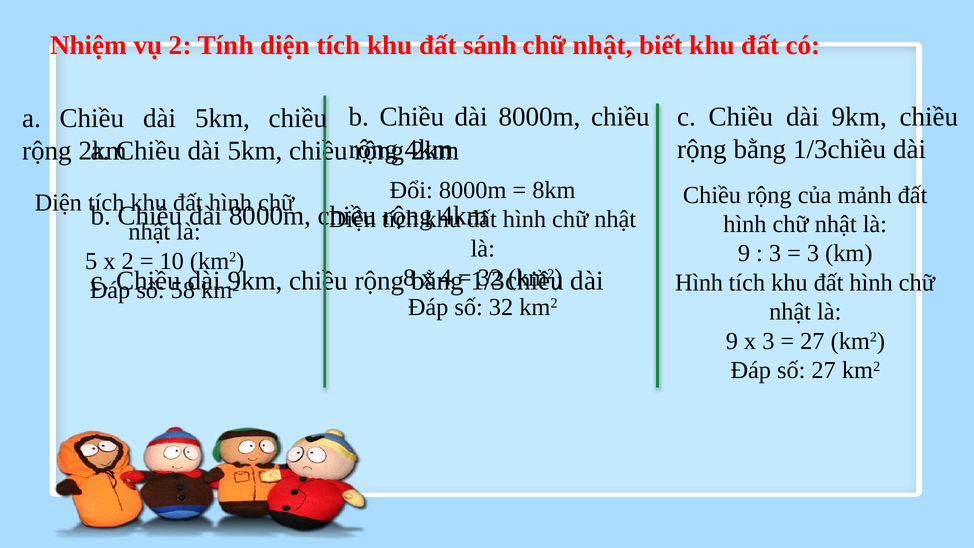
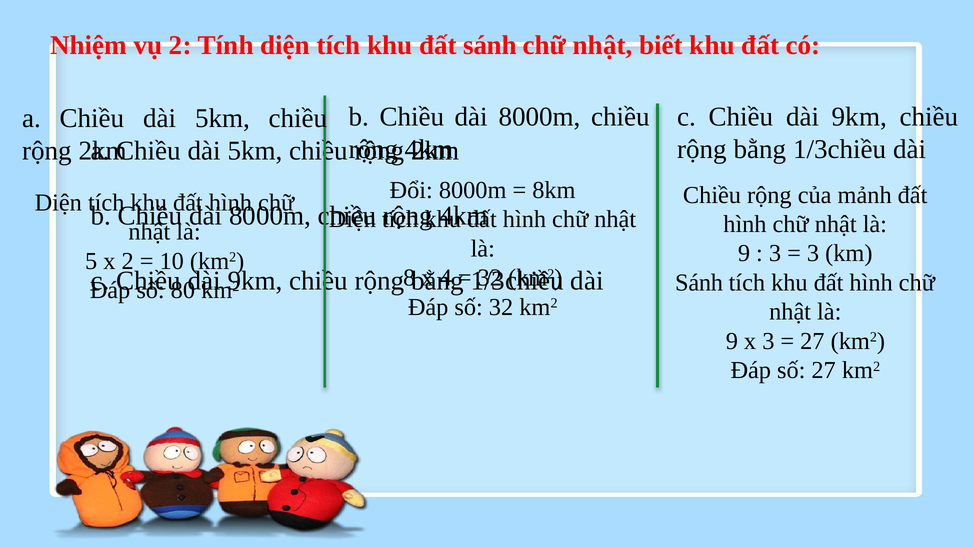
Hình: Hình -> Sánh (699, 283)
58: 58 -> 80 (183, 290)
